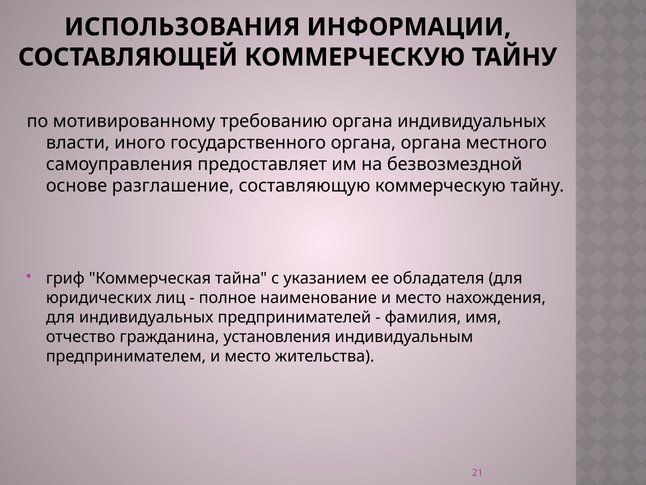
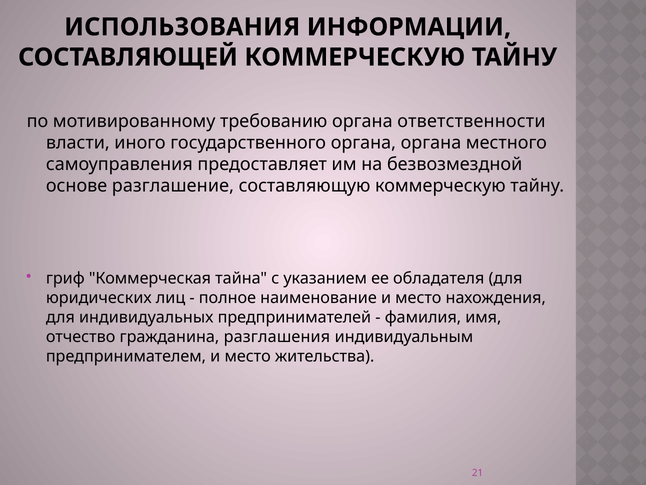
органа индивидуальных: индивидуальных -> ответственности (471, 121)
установления: установления -> разглашения (277, 337)
